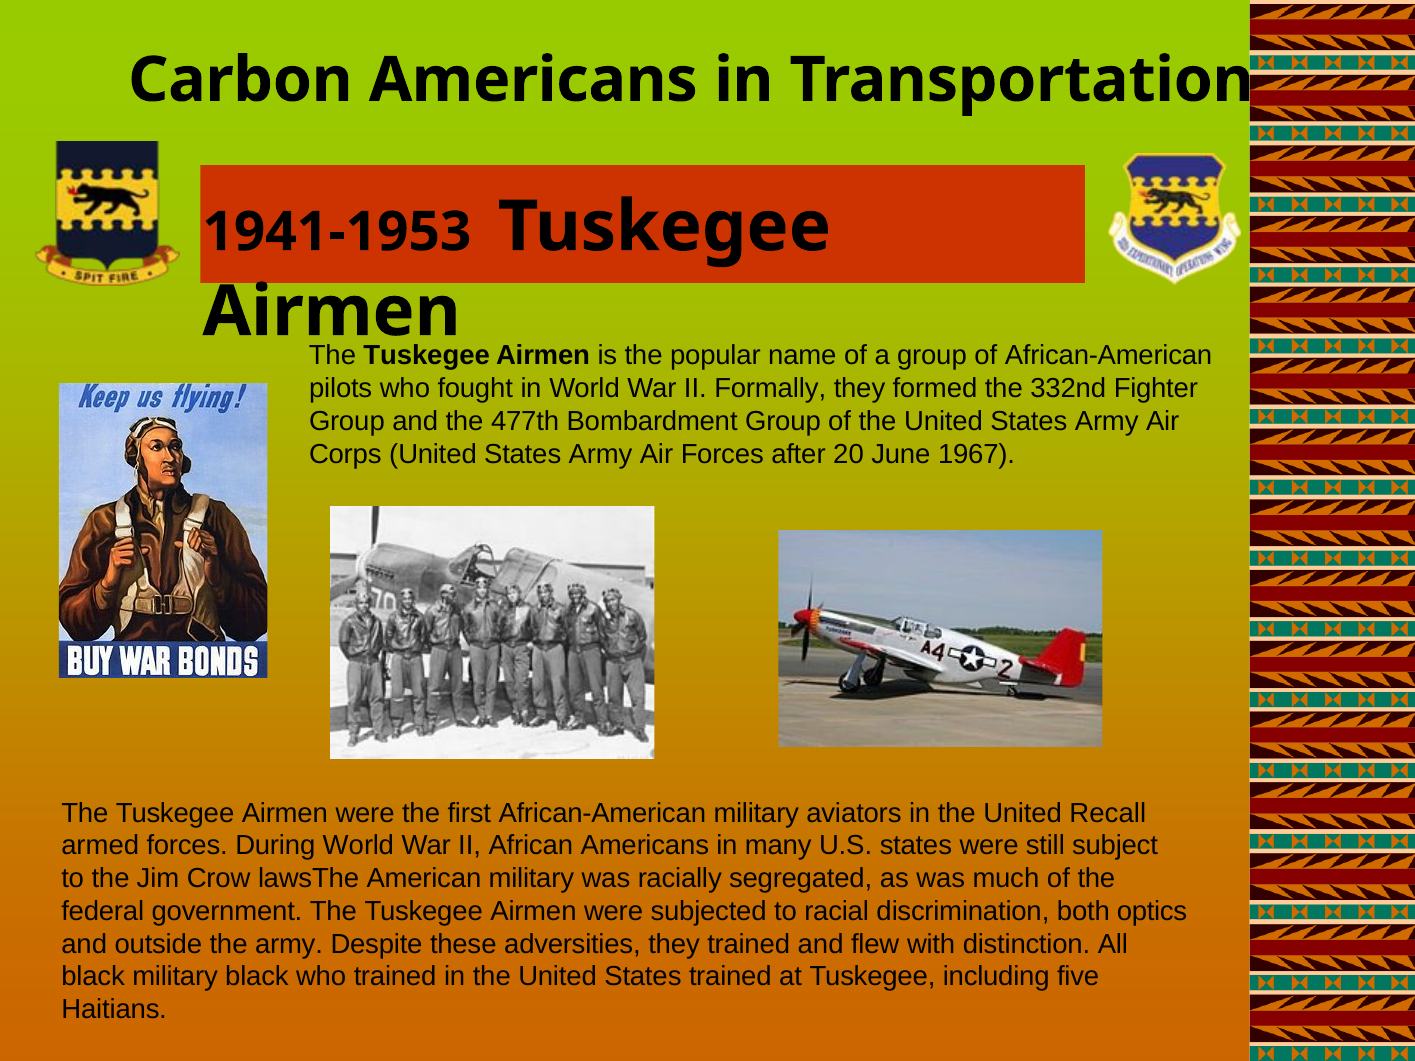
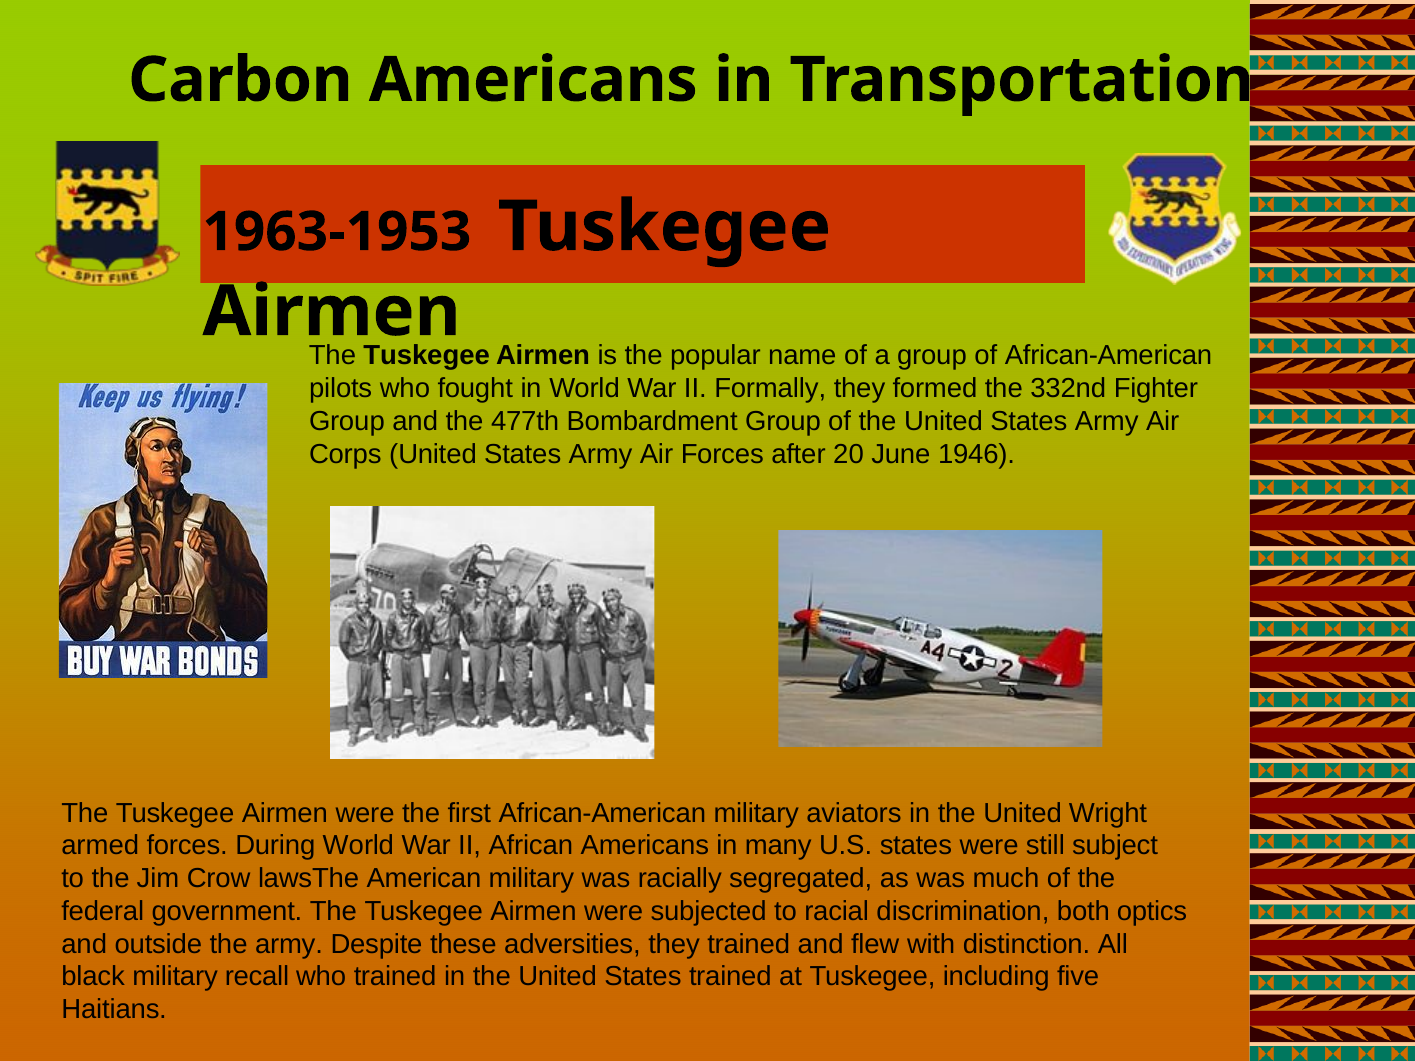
1941-1953: 1941-1953 -> 1963-1953 (337, 232)
1967: 1967 -> 1946 (977, 454)
Recall: Recall -> Wright (1108, 813)
military black: black -> recall (257, 977)
